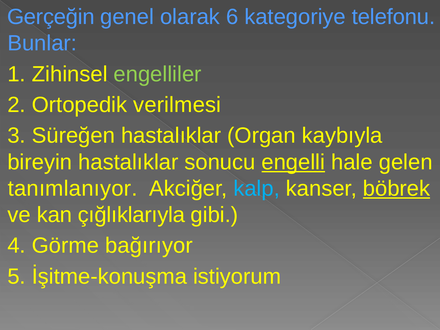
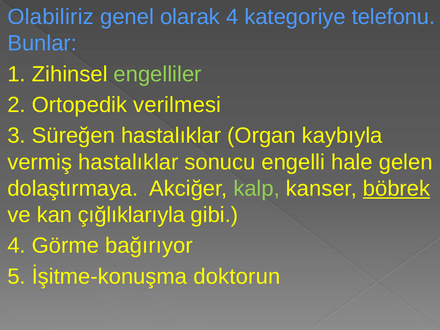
Gerçeğin: Gerçeğin -> Olabiliriz (51, 17)
olarak 6: 6 -> 4 (232, 17)
bireyin: bireyin -> vermiş (40, 162)
engelli underline: present -> none (293, 162)
tanımlanıyor: tanımlanıyor -> dolaştırmaya (73, 189)
kalp colour: light blue -> light green (257, 189)
istiyorum: istiyorum -> doktorun (237, 277)
